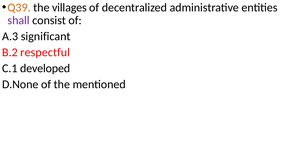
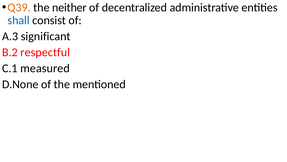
villages: villages -> neither (69, 7)
shall colour: purple -> blue (19, 20)
developed: developed -> measured (45, 68)
